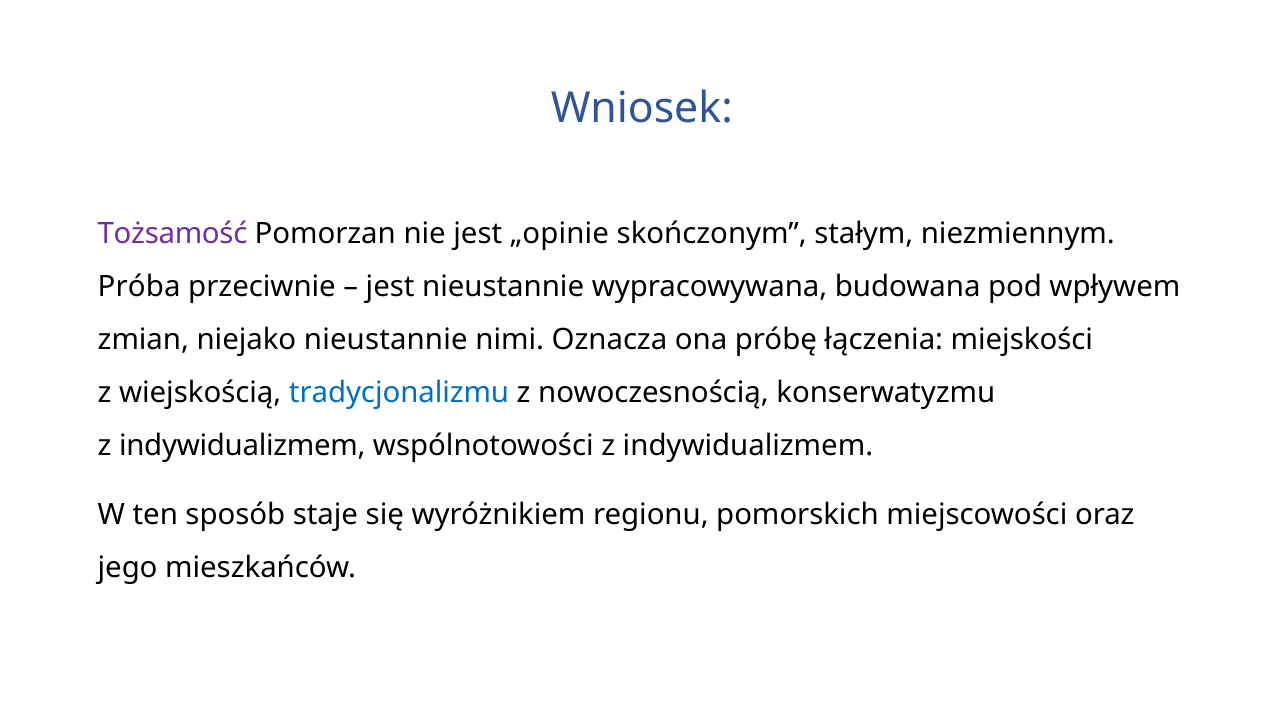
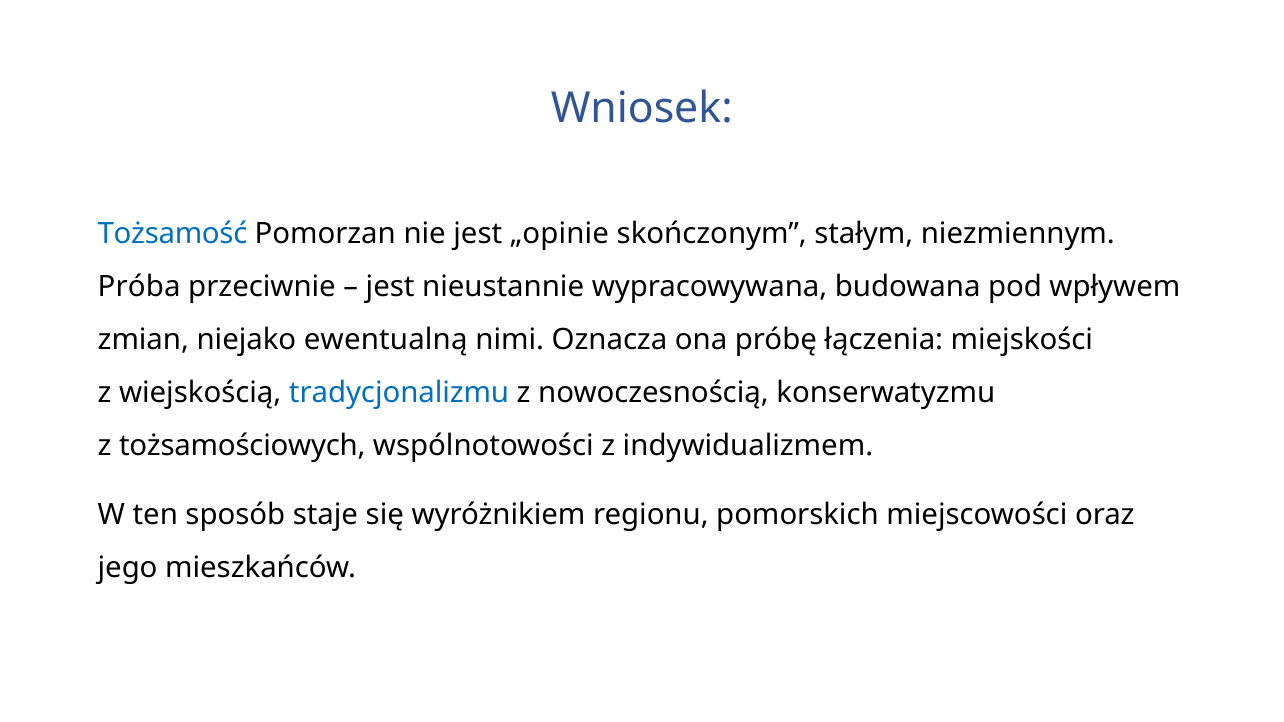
Tożsamość colour: purple -> blue (173, 234)
niejako nieustannie: nieustannie -> ewentualną (386, 340)
indywidualizmem: indywidualizmem -> tożsamościowych (242, 446)
